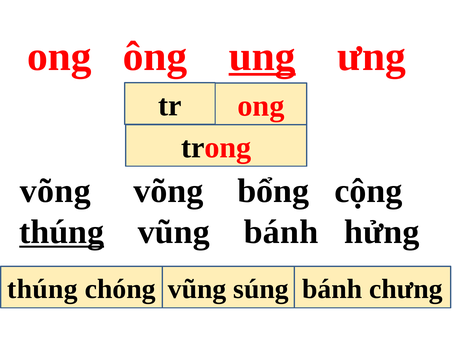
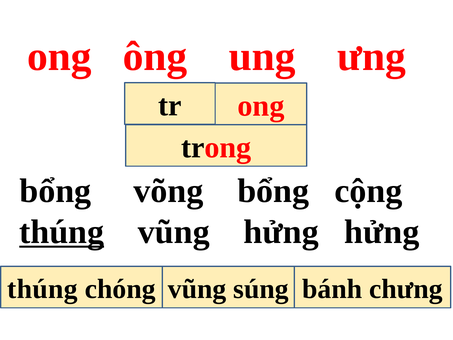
ung underline: present -> none (262, 56)
võng: võng -> bổng (55, 191)
vũng bánh: bánh -> hửng (281, 232)
